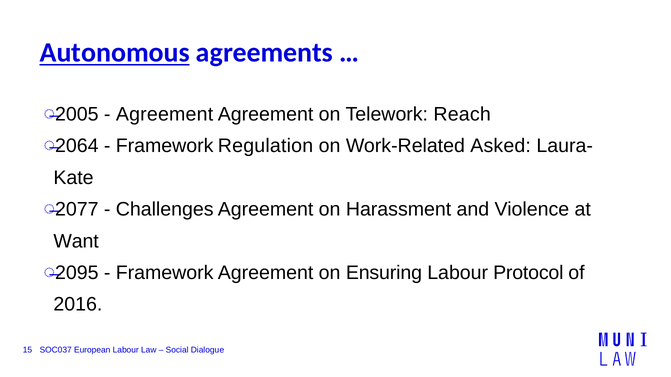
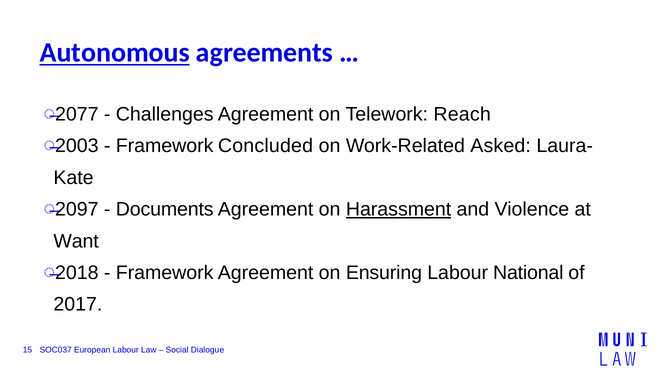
2005: 2005 -> 2077 (77, 114)
Agreement: Agreement -> Challenges (165, 114)
2064: 2064 -> 2003 (77, 146)
Regulation: Regulation -> Concluded (265, 146)
2077: 2077 -> 2097 (77, 210)
Challenges: Challenges -> Documents (165, 210)
Harassment underline: none -> present (399, 210)
2095: 2095 -> 2018 (77, 273)
Protocol: Protocol -> National (528, 273)
2016: 2016 -> 2017 (78, 305)
